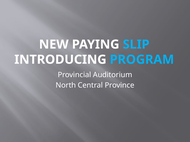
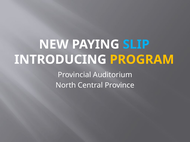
PROGRAM colour: light blue -> yellow (142, 60)
